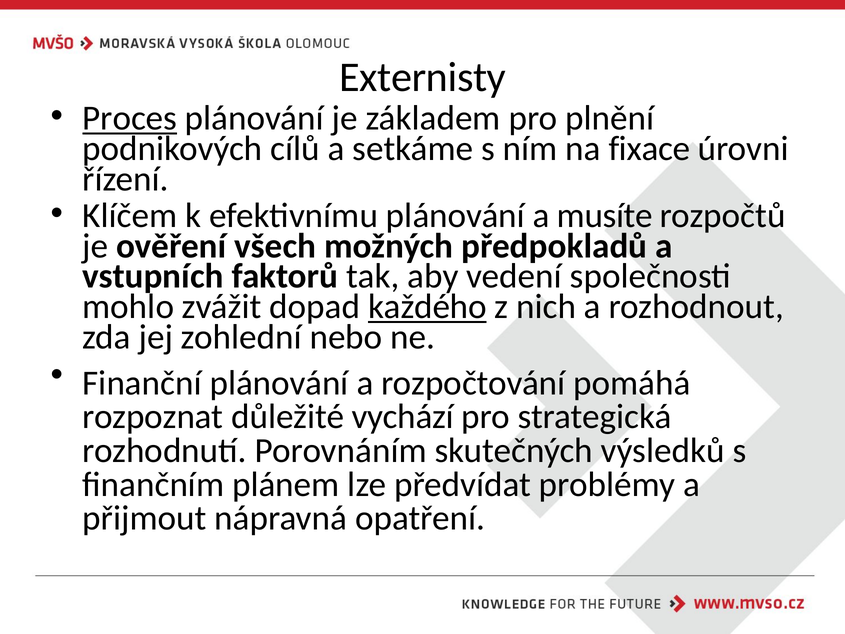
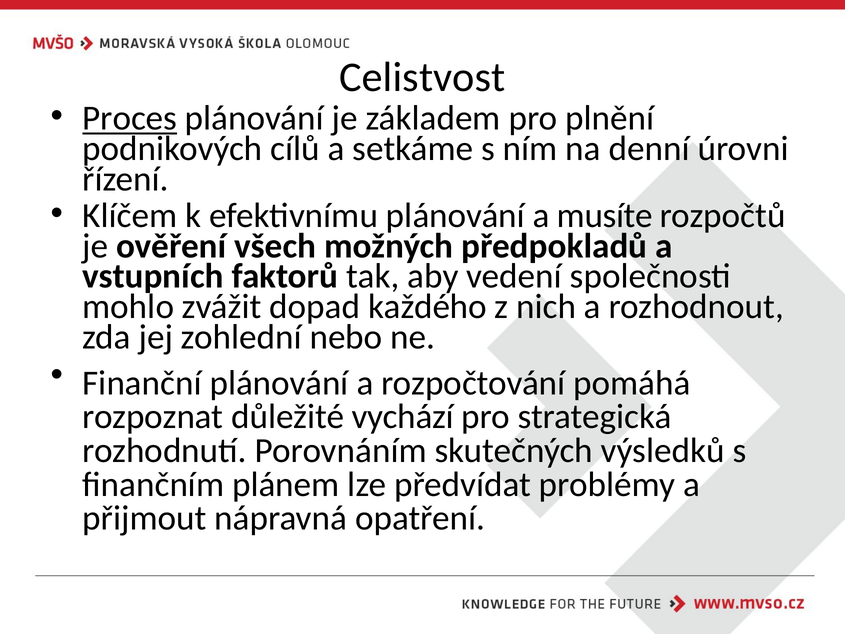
Externisty: Externisty -> Celistvost (422, 77)
fixace: fixace -> denní (649, 149)
každého underline: present -> none (427, 307)
